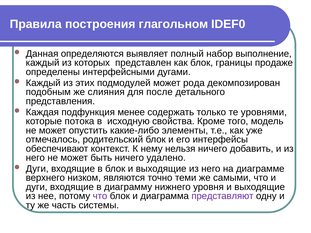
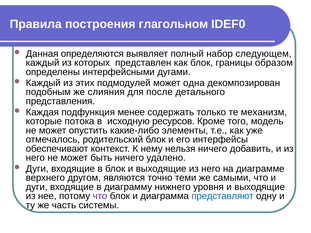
выполнение: выполнение -> следующем (263, 54)
продаже: продаже -> образом (274, 63)
рода: рода -> одна (194, 83)
уровнями: уровнями -> механизм (264, 112)
свойства: свойства -> ресурсов (173, 121)
низком: низком -> другом (84, 178)
представляют colour: purple -> blue (222, 196)
